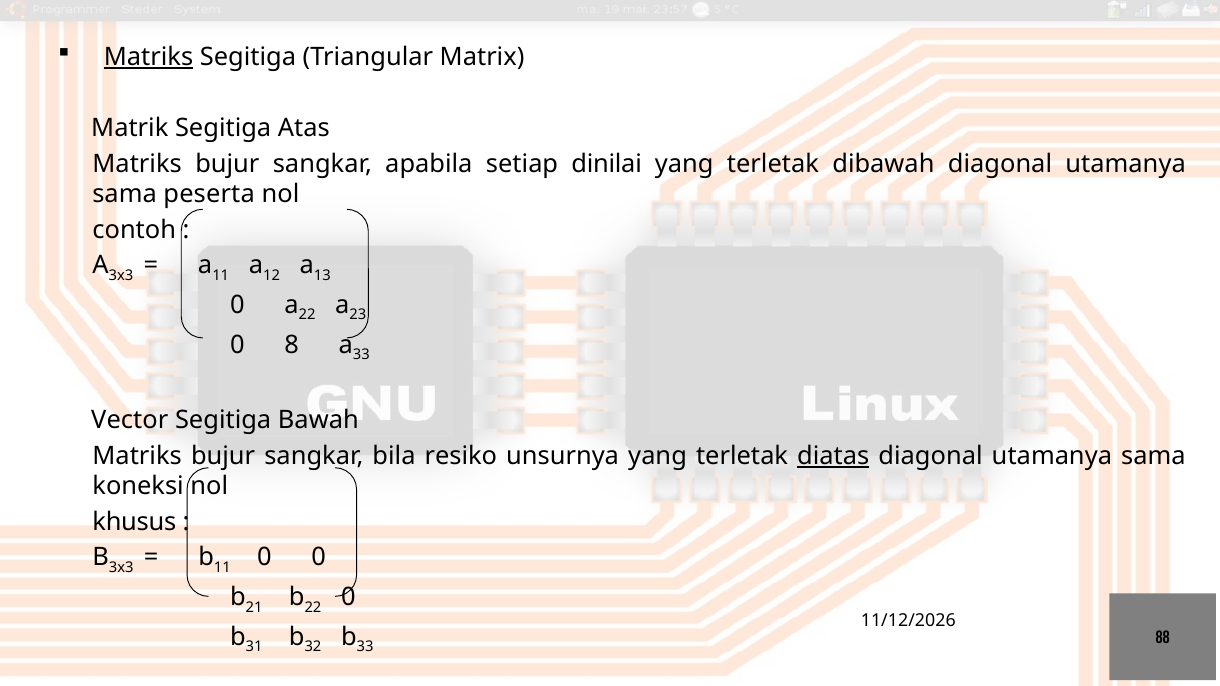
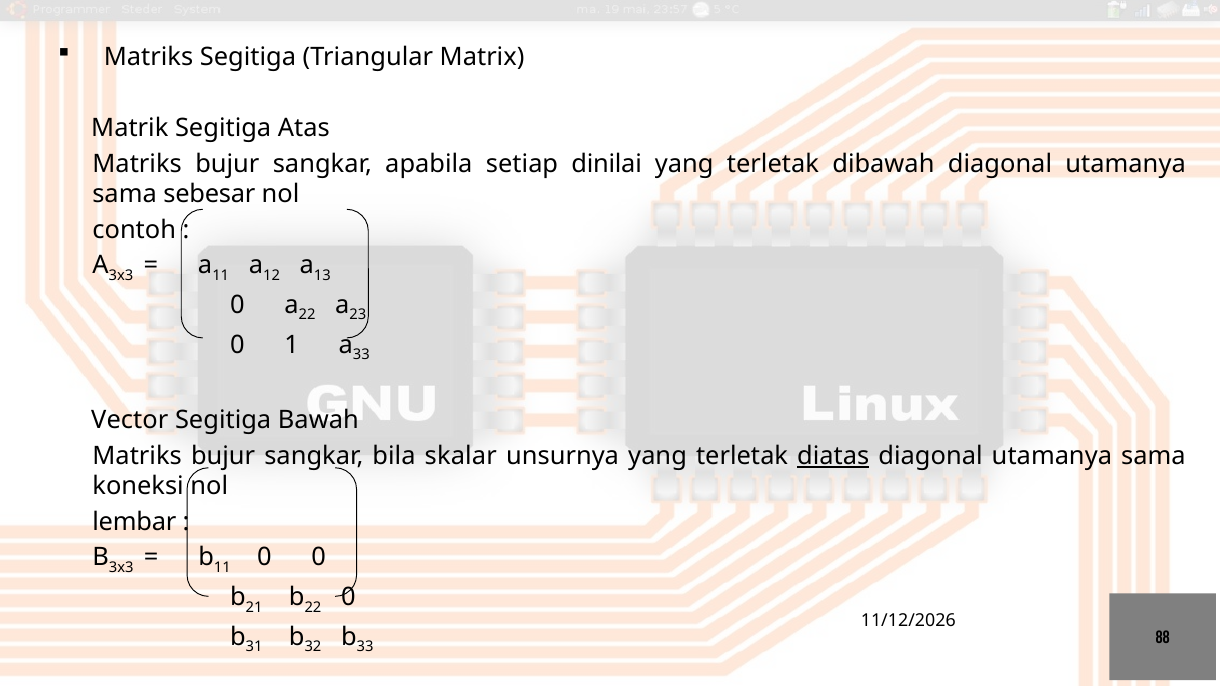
Matriks underline: present -> none (149, 57)
peserta: peserta -> sebesar (209, 194)
8: 8 -> 1 (292, 345)
resiko: resiko -> skalar (461, 456)
khusus: khusus -> lembar (134, 522)
